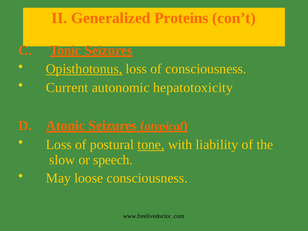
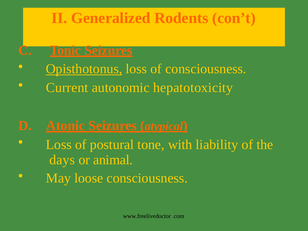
Proteins: Proteins -> Rodents (181, 18)
tone underline: present -> none (151, 145)
slow: slow -> days (62, 160)
speech: speech -> animal (113, 160)
